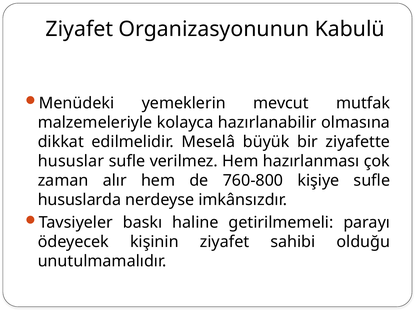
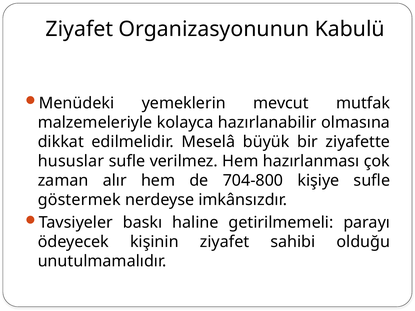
760-800: 760-800 -> 704-800 (253, 181)
hususlarda: hususlarda -> göstermek (79, 200)
